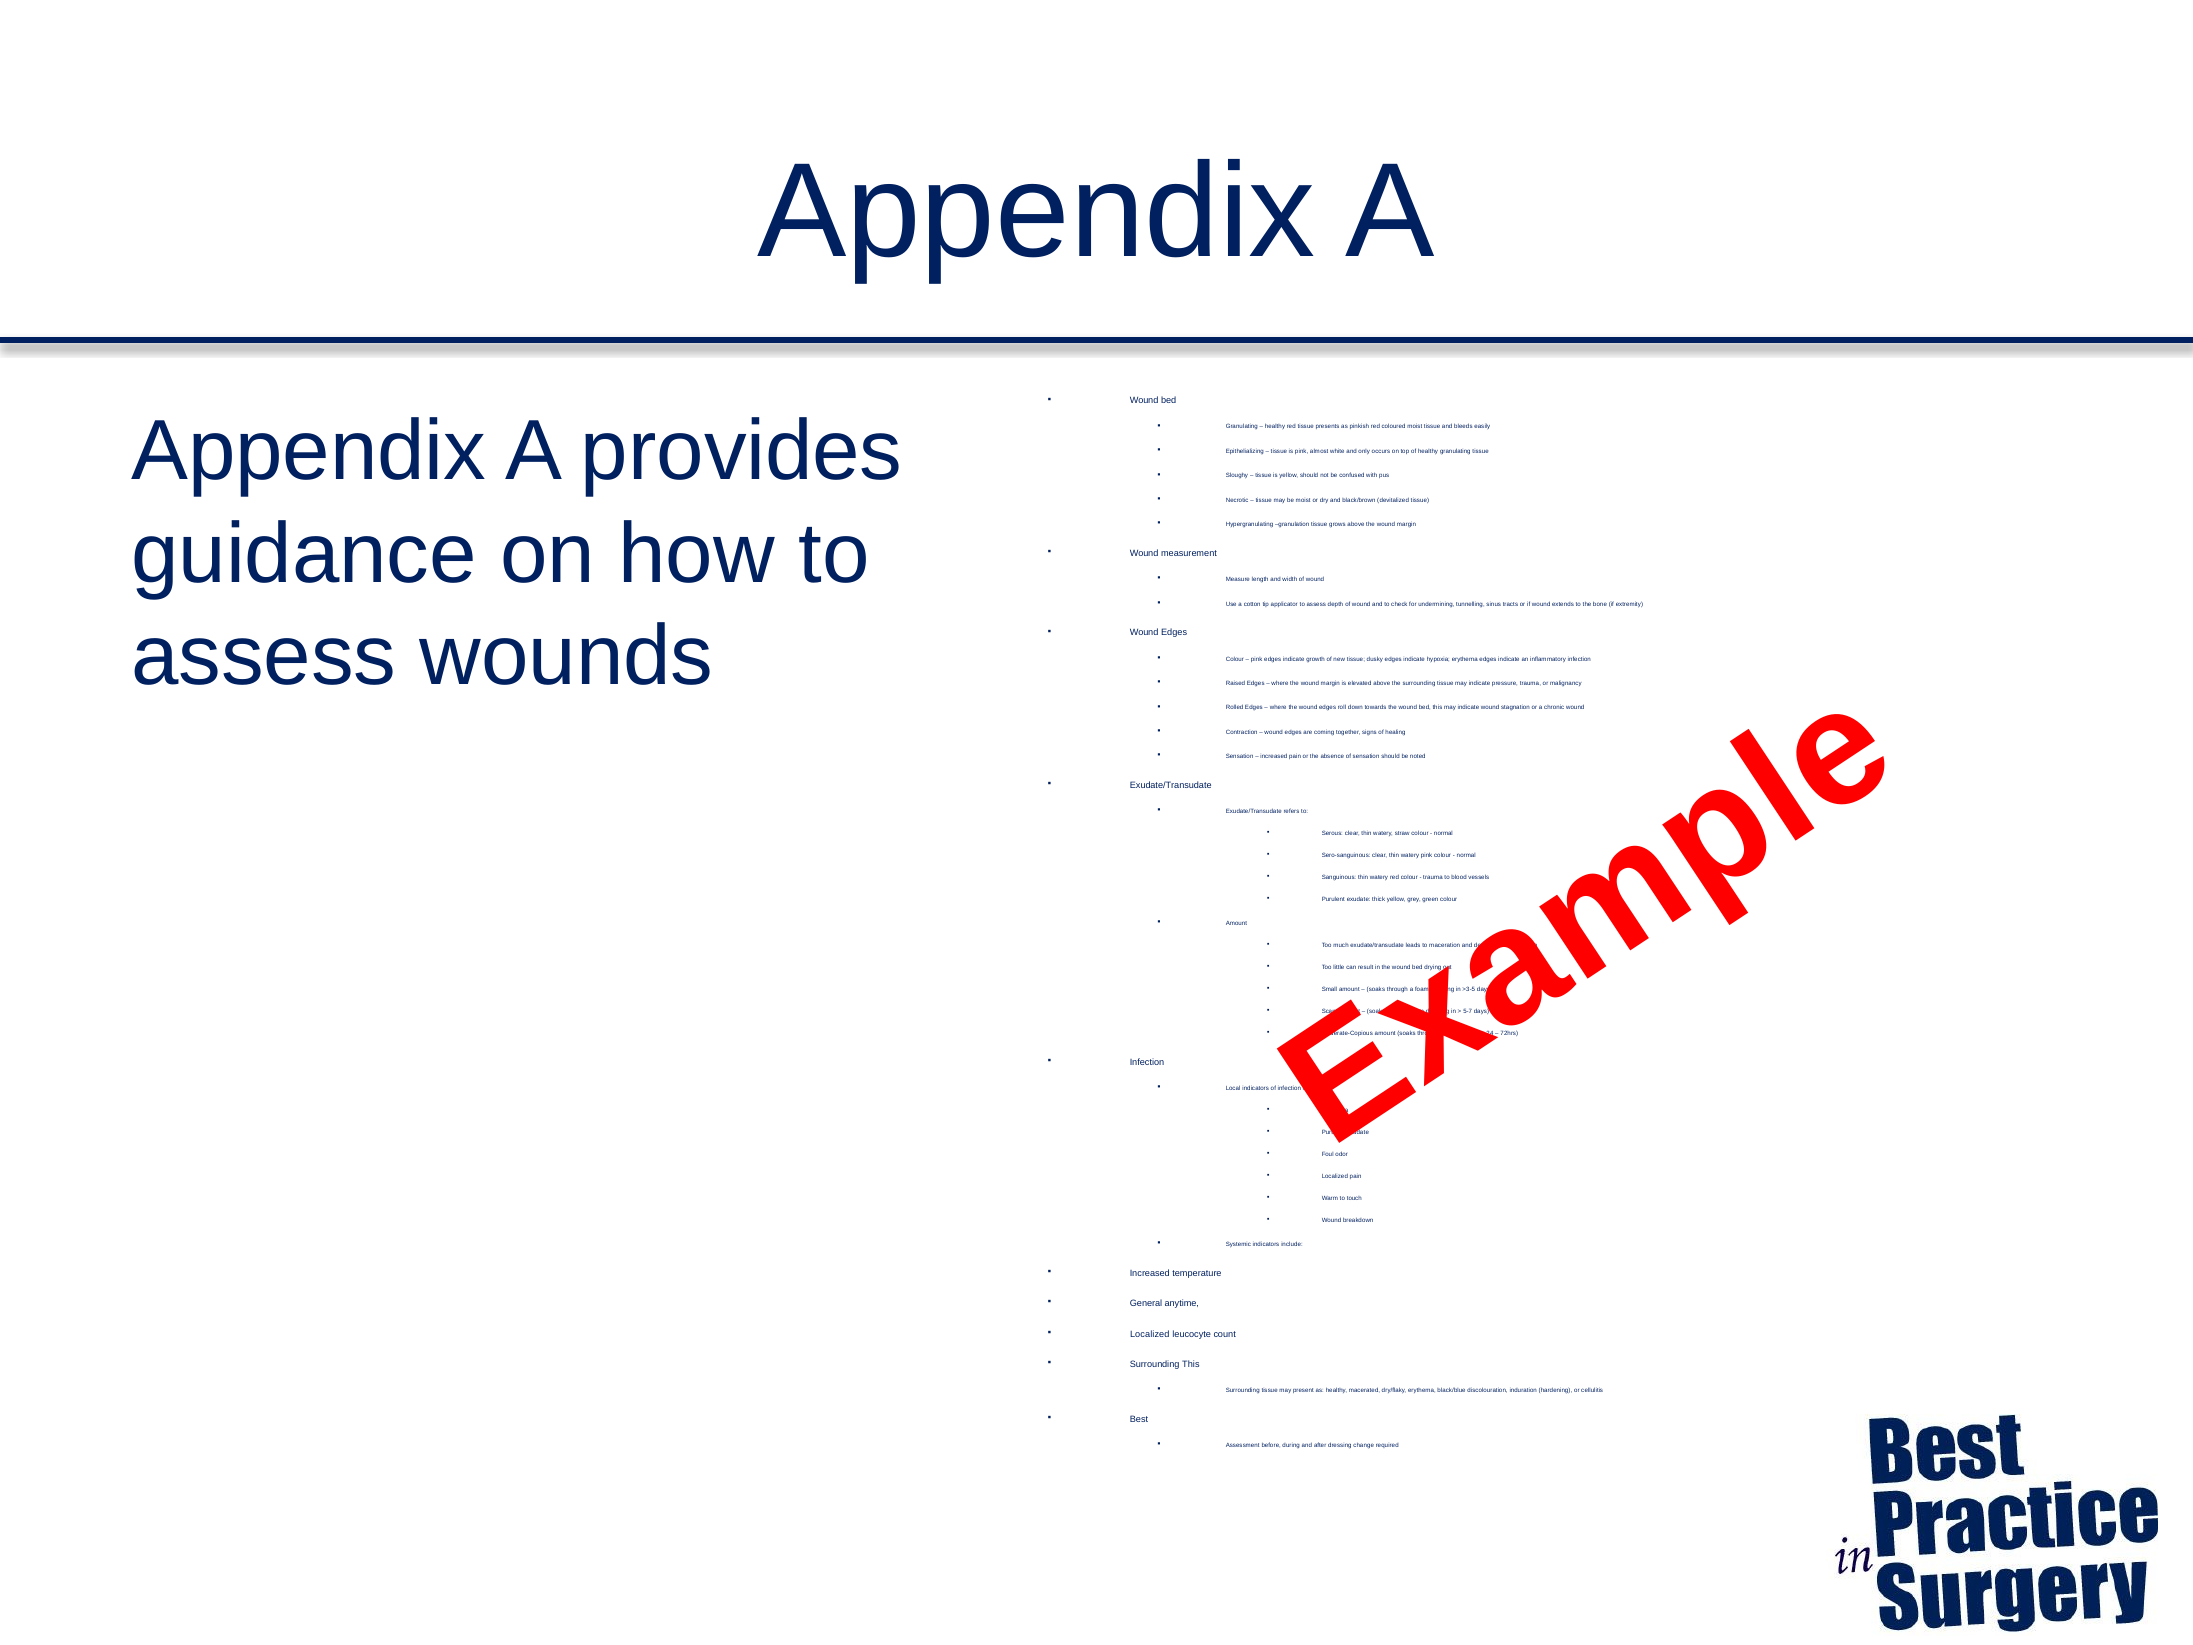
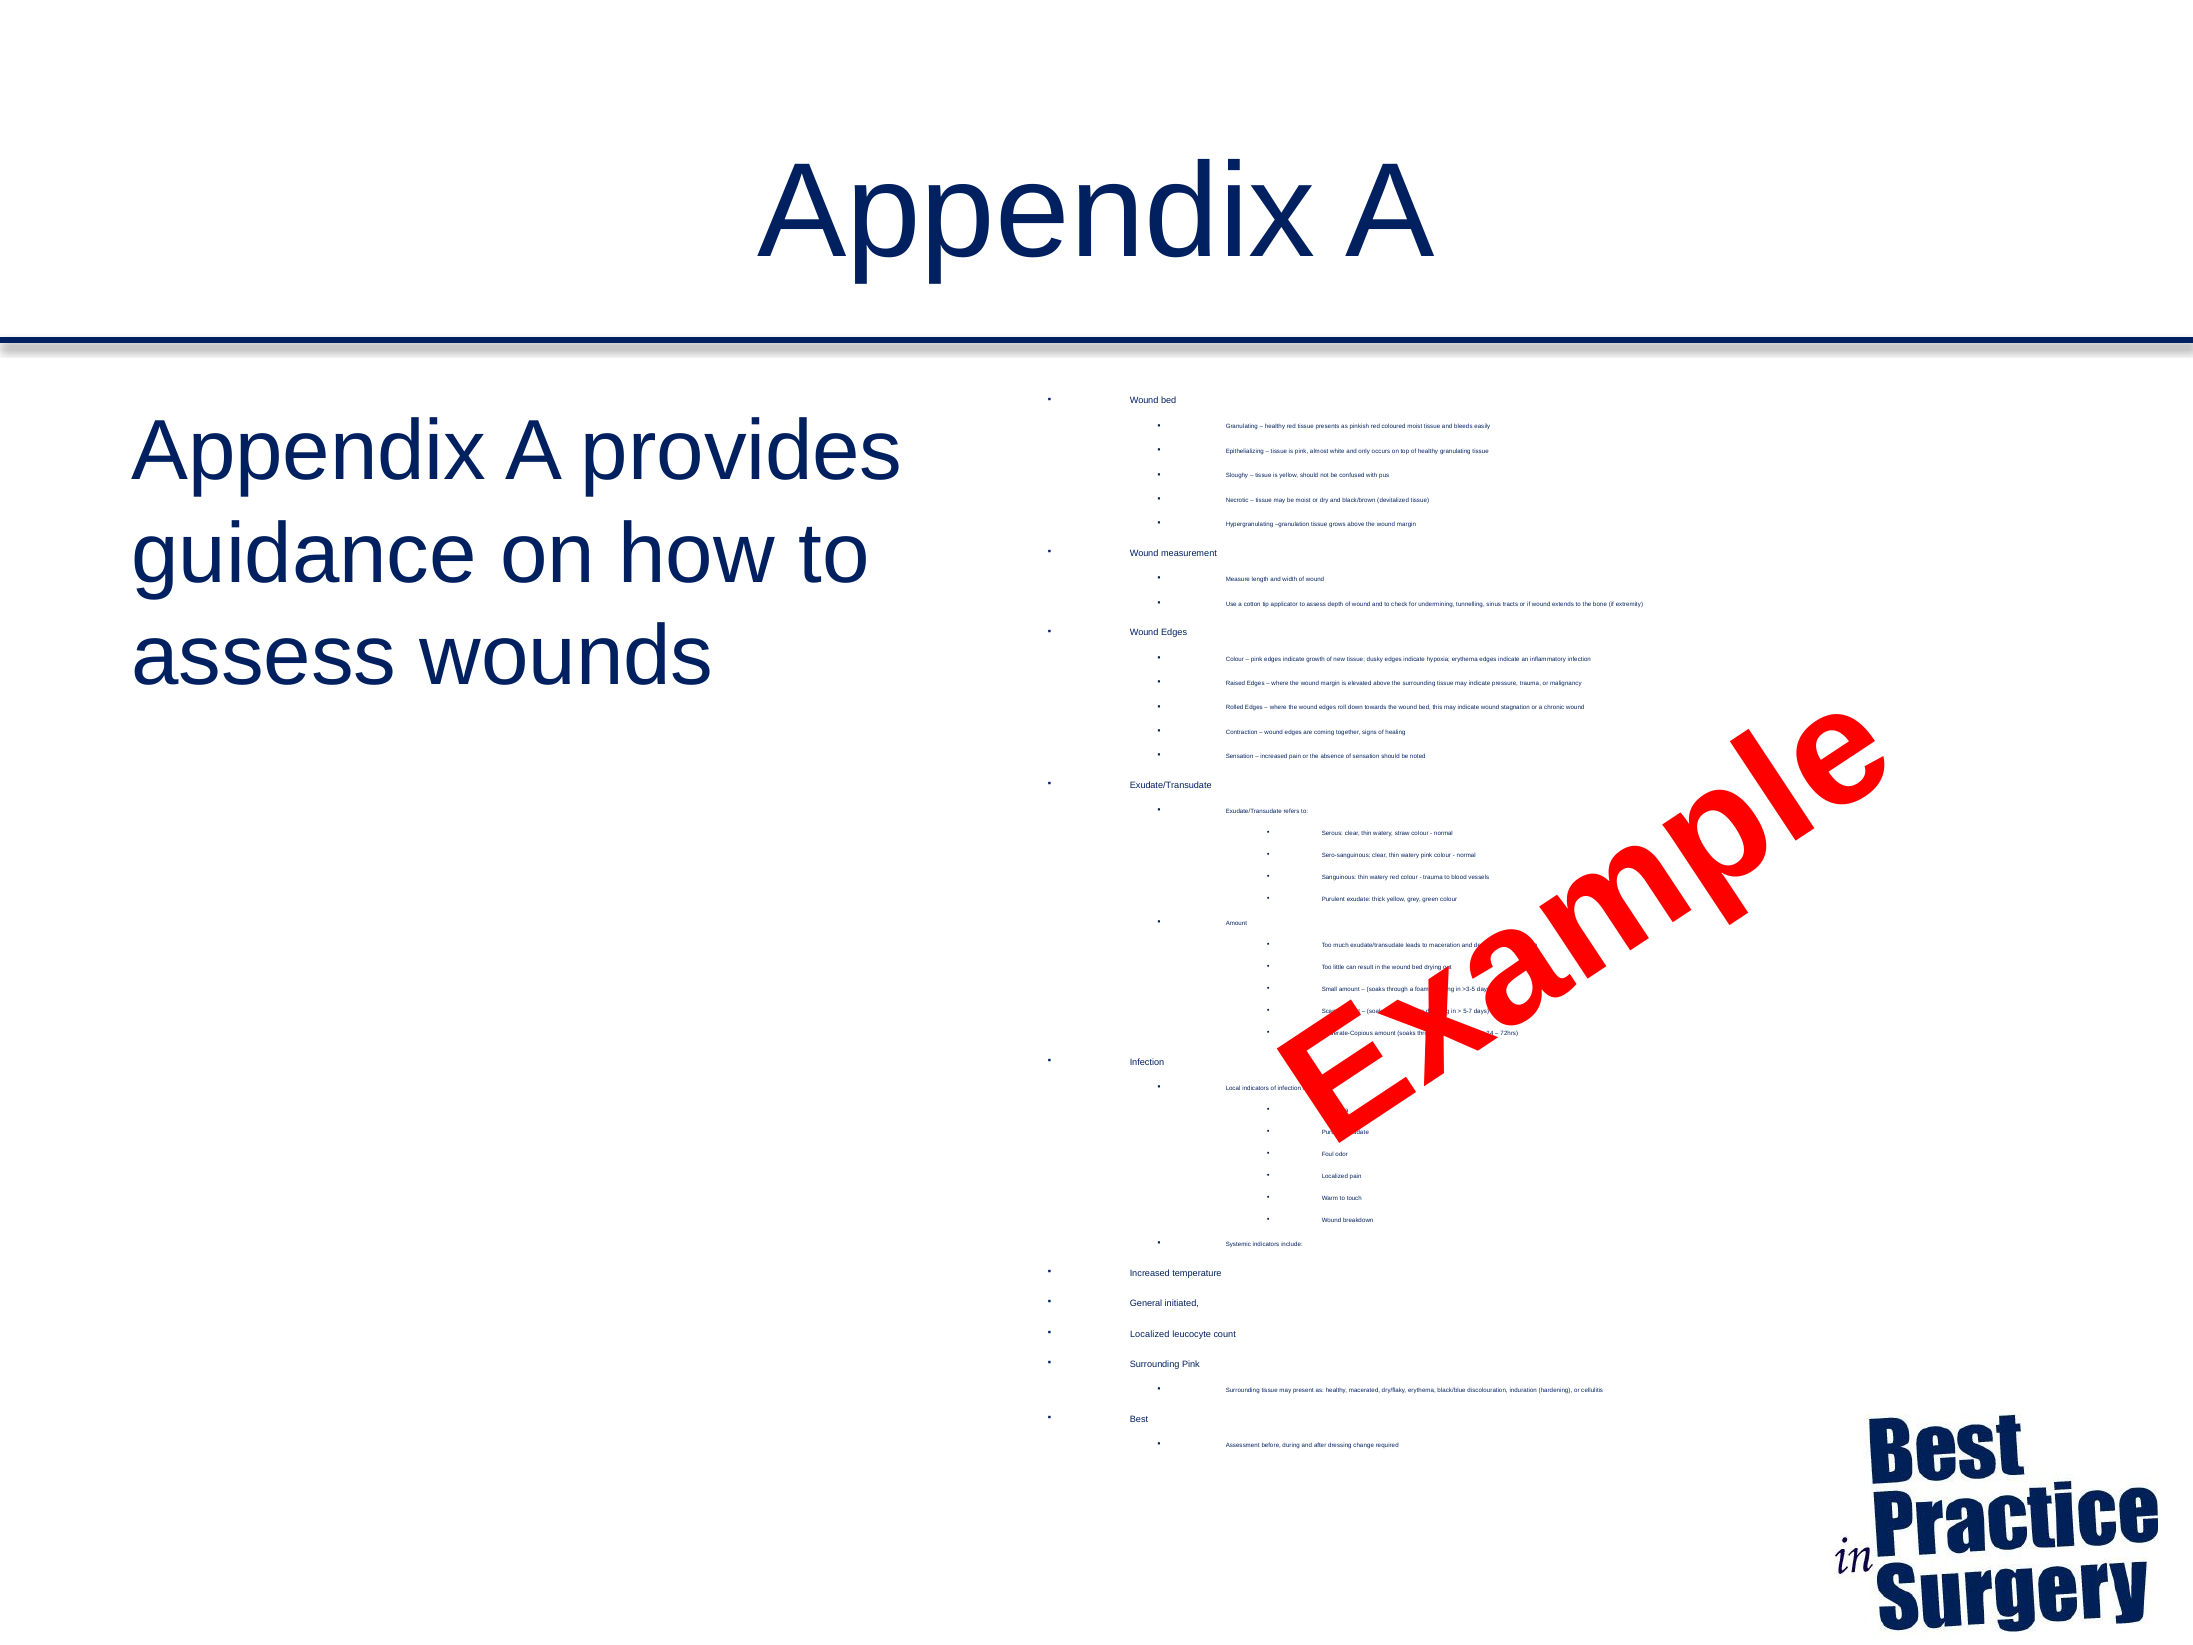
anytime: anytime -> initiated (1182, 1304)
Surrounding This: This -> Pink (1191, 1365)
